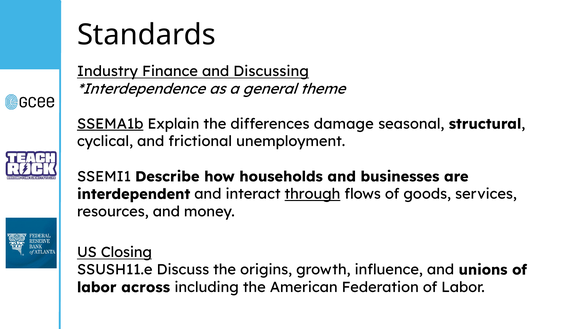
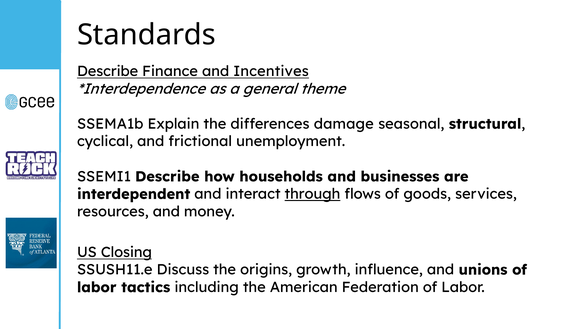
Industry: Industry -> Describe (108, 71)
Discussing: Discussing -> Incentives (271, 71)
SSEMA1b underline: present -> none (110, 124)
across: across -> tactics (146, 287)
